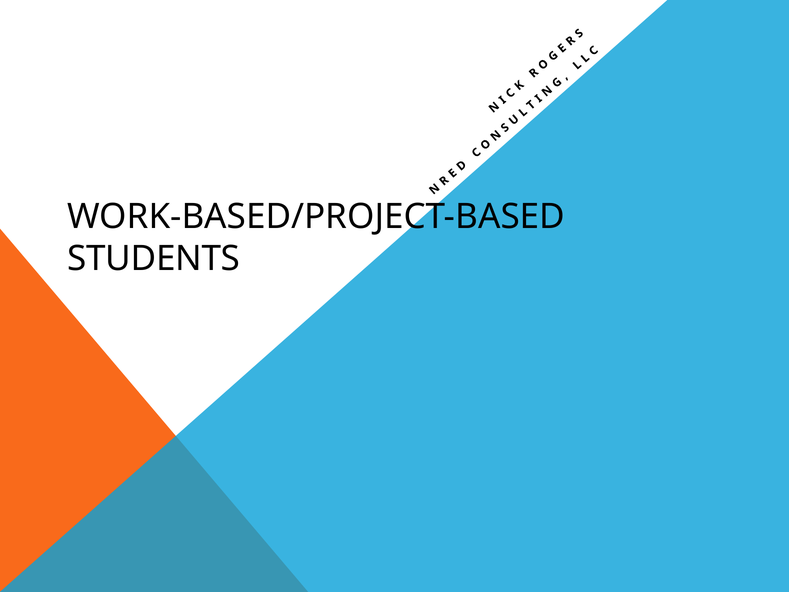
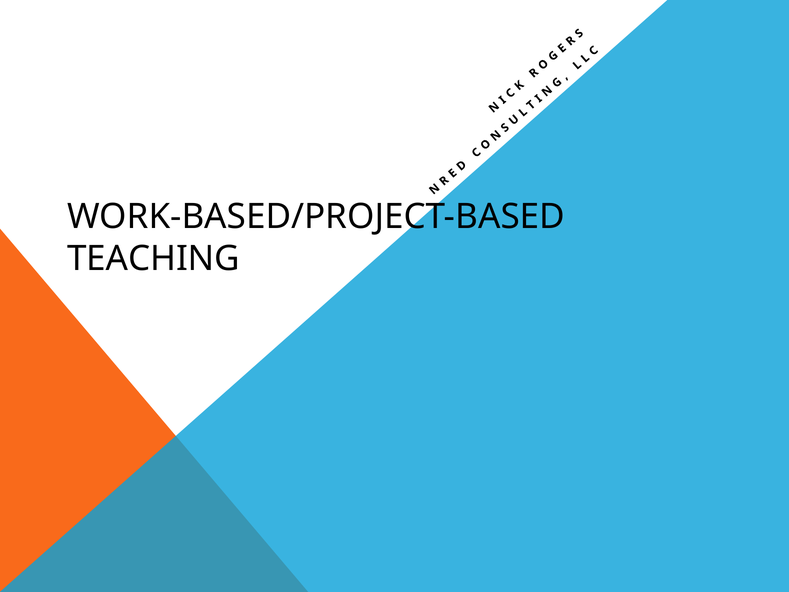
STUDENTS: STUDENTS -> TEACHING (154, 259)
